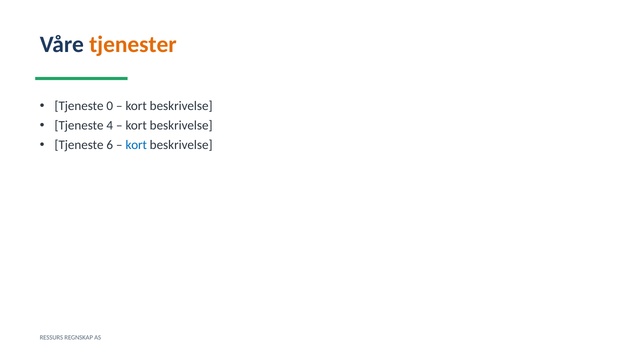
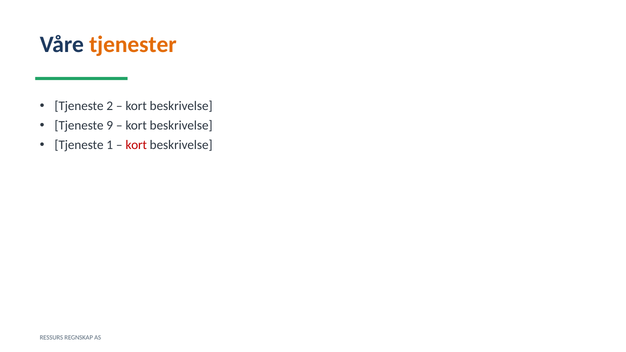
0: 0 -> 2 (110, 106)
4: 4 -> 9 (110, 126)
6: 6 -> 1 (110, 145)
kort colour: blue -> red (136, 145)
